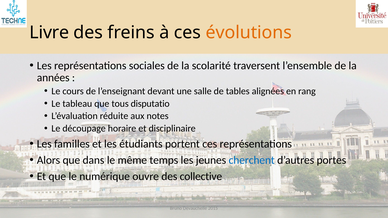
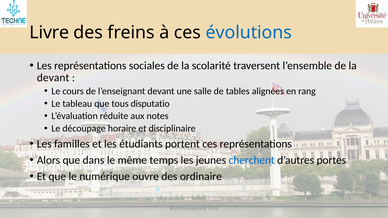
évolutions colour: orange -> blue (249, 33)
années: années -> devant (53, 78)
collective: collective -> ordinaire (201, 177)
